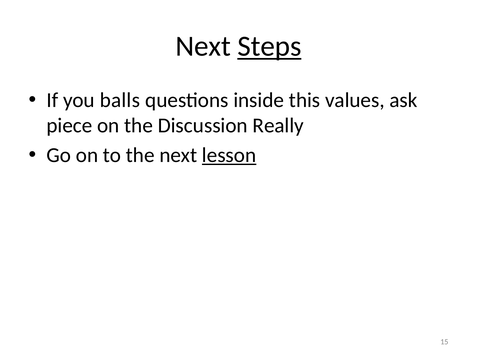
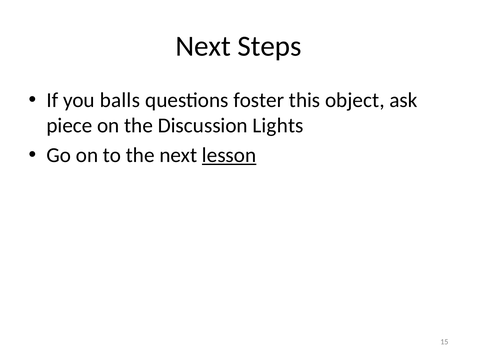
Steps underline: present -> none (269, 46)
inside: inside -> foster (259, 100)
values: values -> object (355, 100)
Really: Really -> Lights (278, 126)
